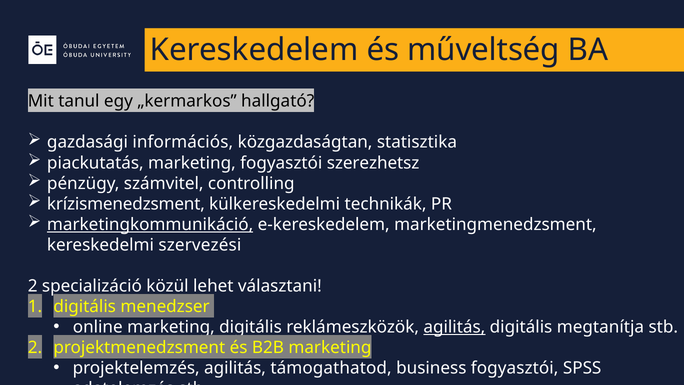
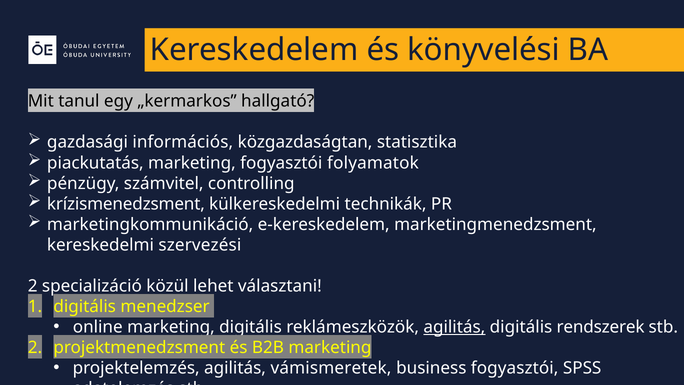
műveltség: műveltség -> könyvelési (484, 50)
szerezhetsz: szerezhetsz -> folyamatok (373, 163)
marketingkommunikáció underline: present -> none (150, 224)
megtanítja: megtanítja -> rendszerek (601, 327)
támogathatod: támogathatod -> vámismeretek (331, 368)
